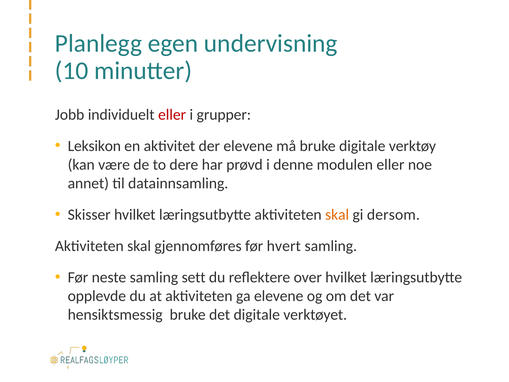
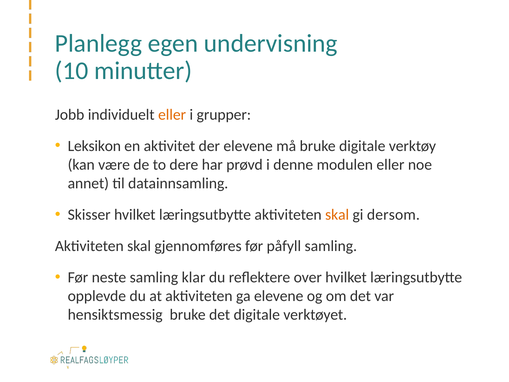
eller colour: red -> orange (172, 115)
hvert: hvert -> påfyll (284, 246)
sett: sett -> klar (194, 277)
